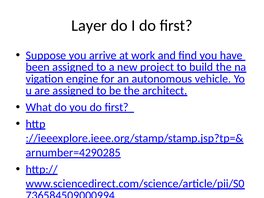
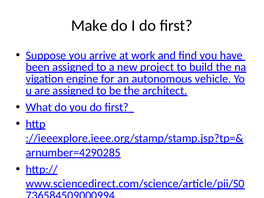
Layer: Layer -> Make (89, 26)
